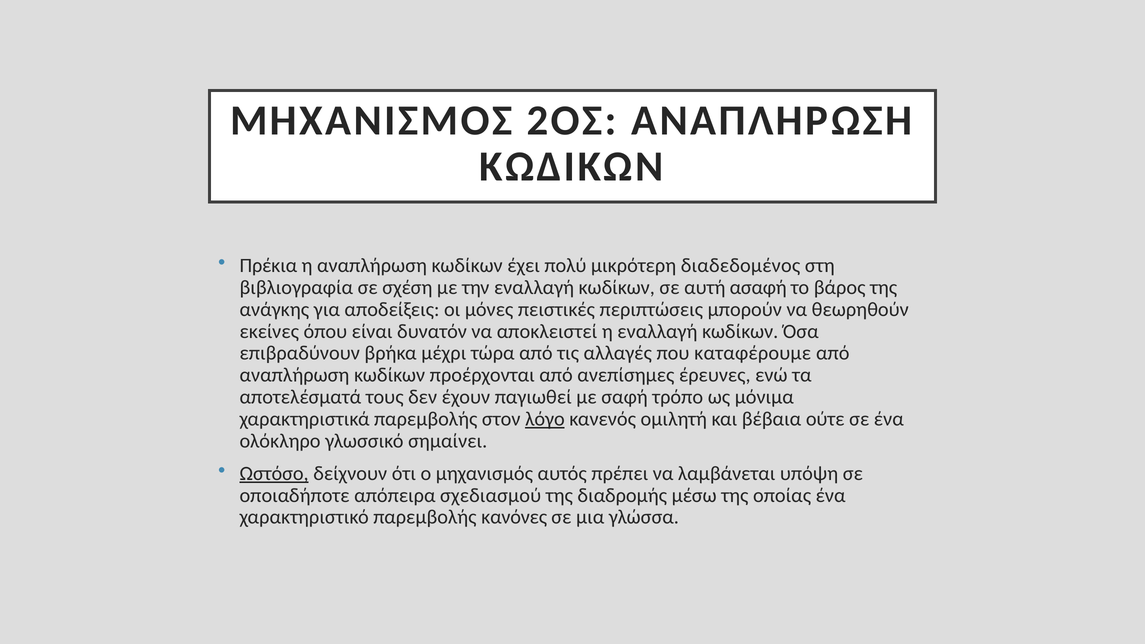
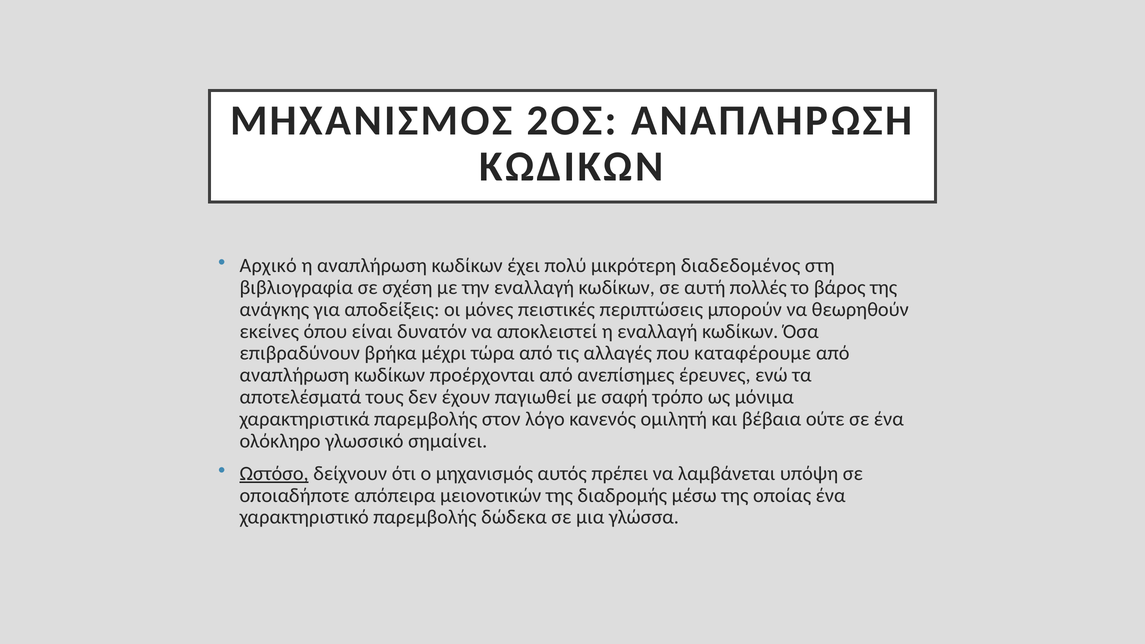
Πρέκια: Πρέκια -> Αρχικό (268, 266)
ασαφή: ασαφή -> πολλές (758, 288)
λόγο underline: present -> none (545, 419)
σχεδιασμού: σχεδιασμού -> μειονοτικών (491, 495)
κανόνες: κανόνες -> δώδεκα (514, 517)
